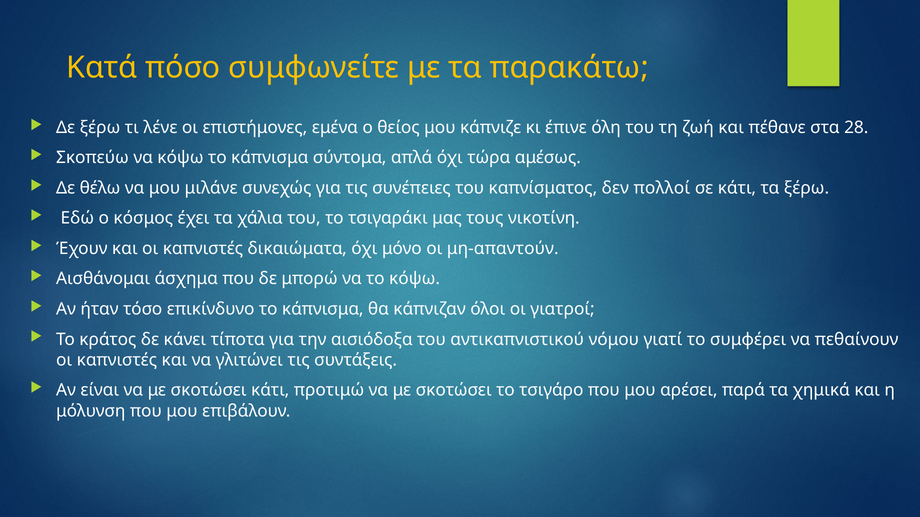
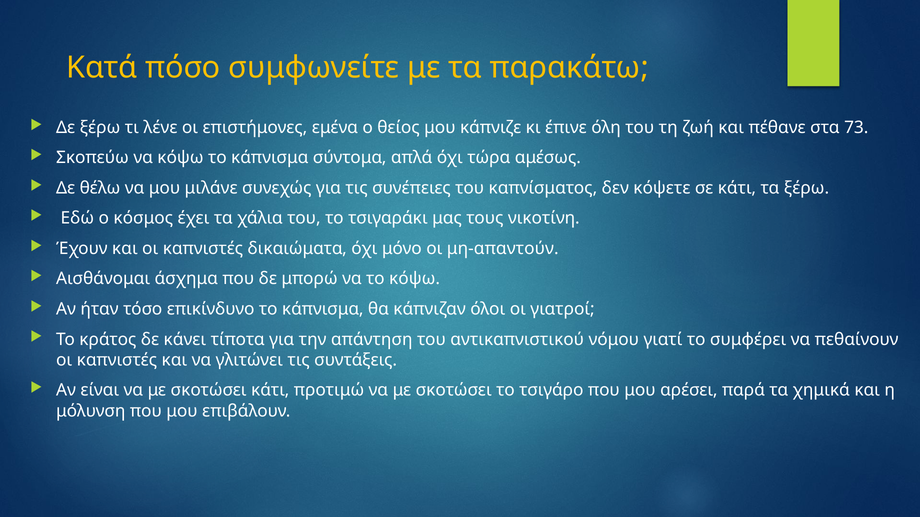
28: 28 -> 73 (856, 128)
πολλοί: πολλοί -> κόψετε (662, 188)
αισιόδοξα: αισιόδοξα -> απάντηση (372, 340)
